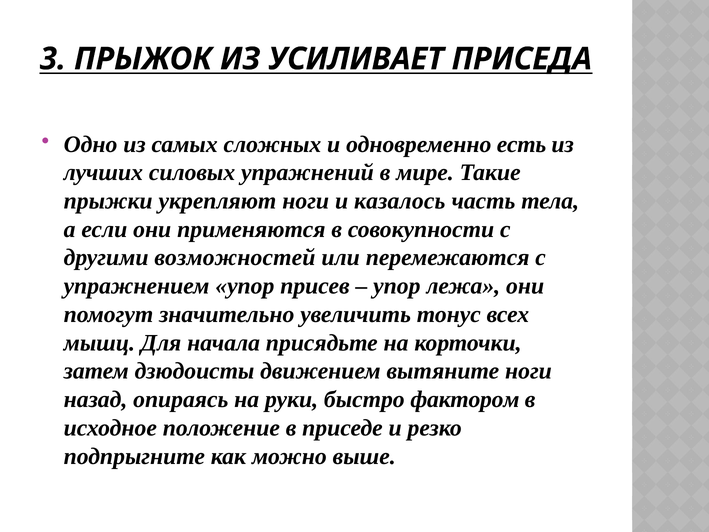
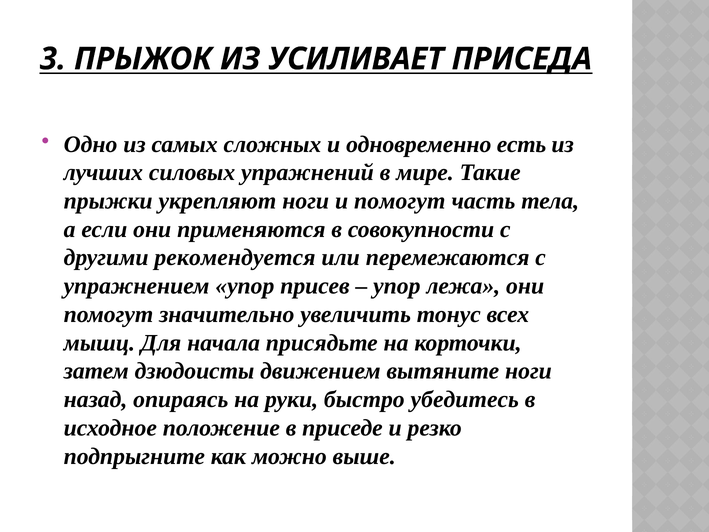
и казалось: казалось -> помогут (400, 201)
возможностей: возможностей -> рекомендуется (235, 258)
фактором: фактором -> убедитесь (465, 399)
